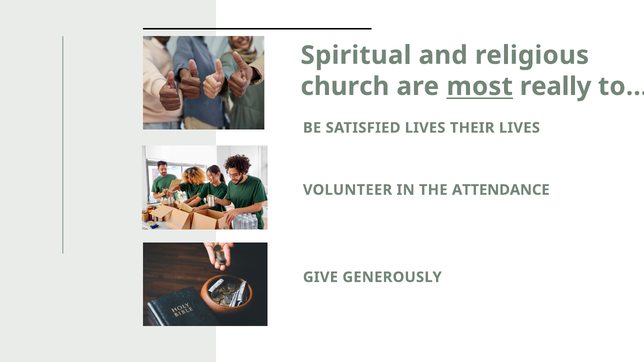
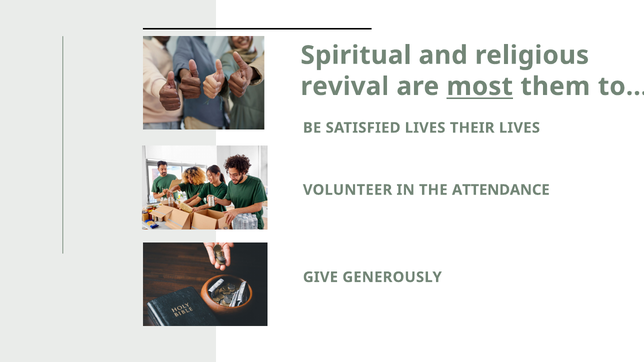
church: church -> revival (345, 86)
really: really -> them (555, 86)
